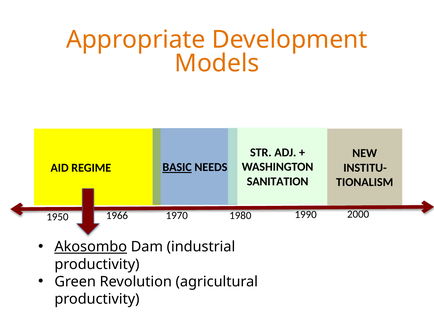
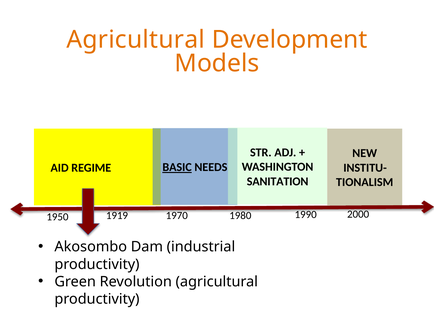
Appropriate: Appropriate -> Agricultural (136, 40)
1966: 1966 -> 1919 (117, 215)
Akosombo underline: present -> none (91, 246)
